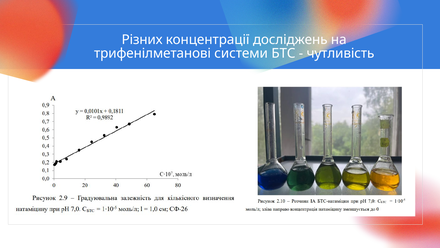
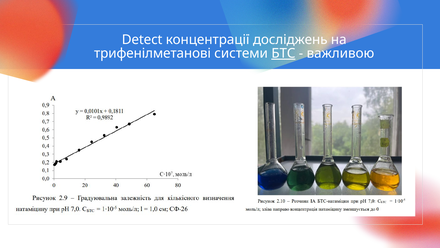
Різних: Різних -> Detect (142, 40)
БТС underline: none -> present (283, 53)
чутливість: чутливість -> важливою (340, 53)
